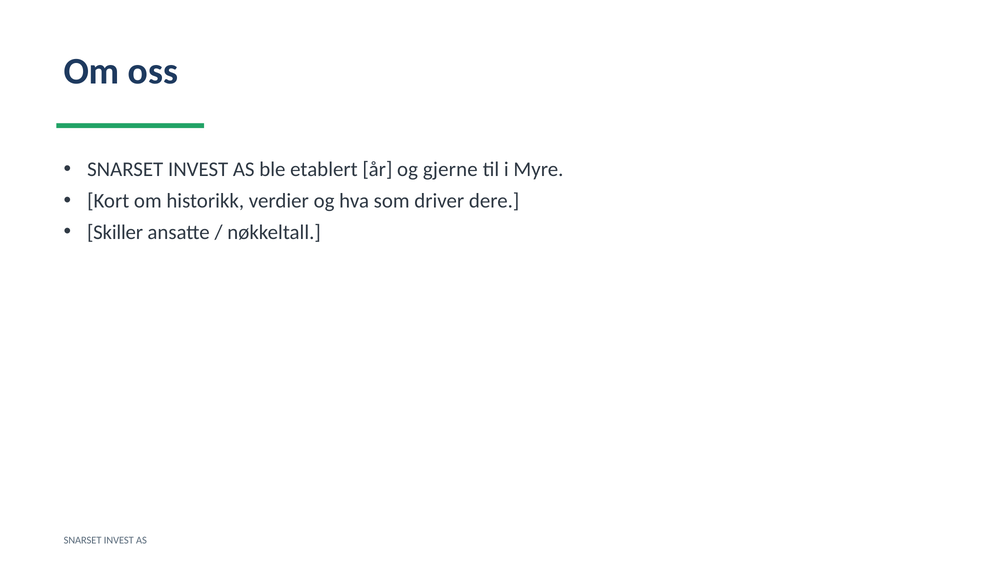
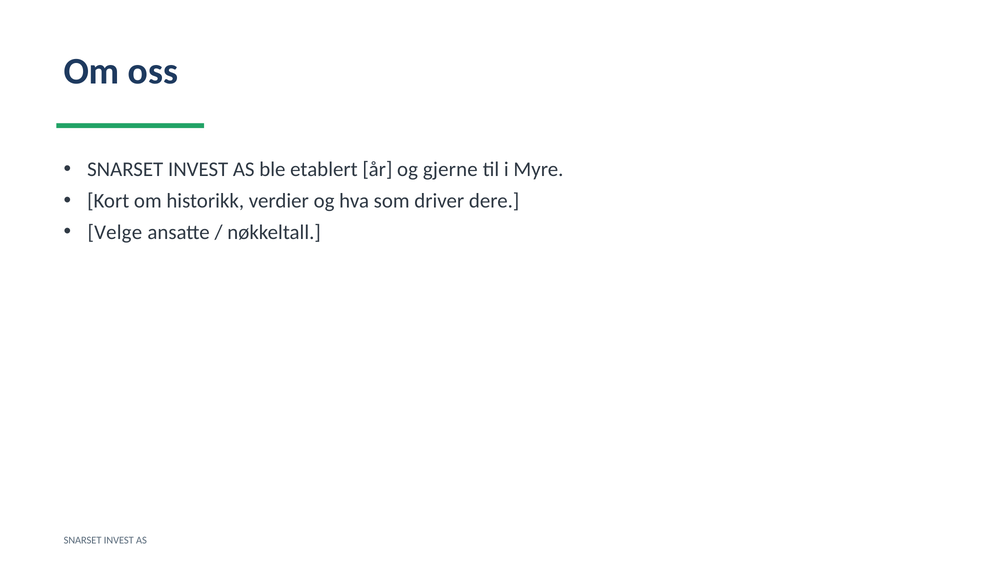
Skiller: Skiller -> Velge (115, 232)
